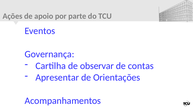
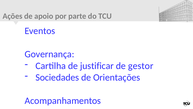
observar: observar -> justificar (97, 66)
contas: contas -> gestor (141, 66)
Apresentar: Apresentar -> Sociedades (57, 77)
